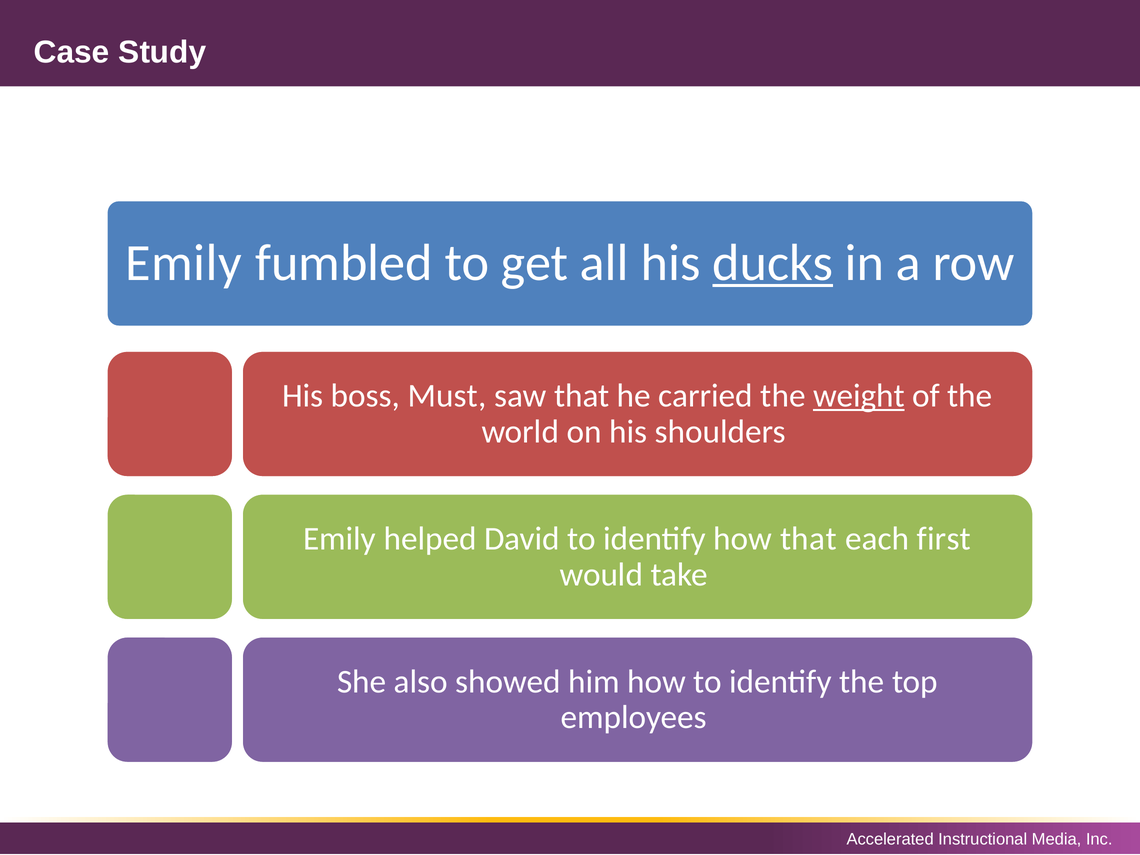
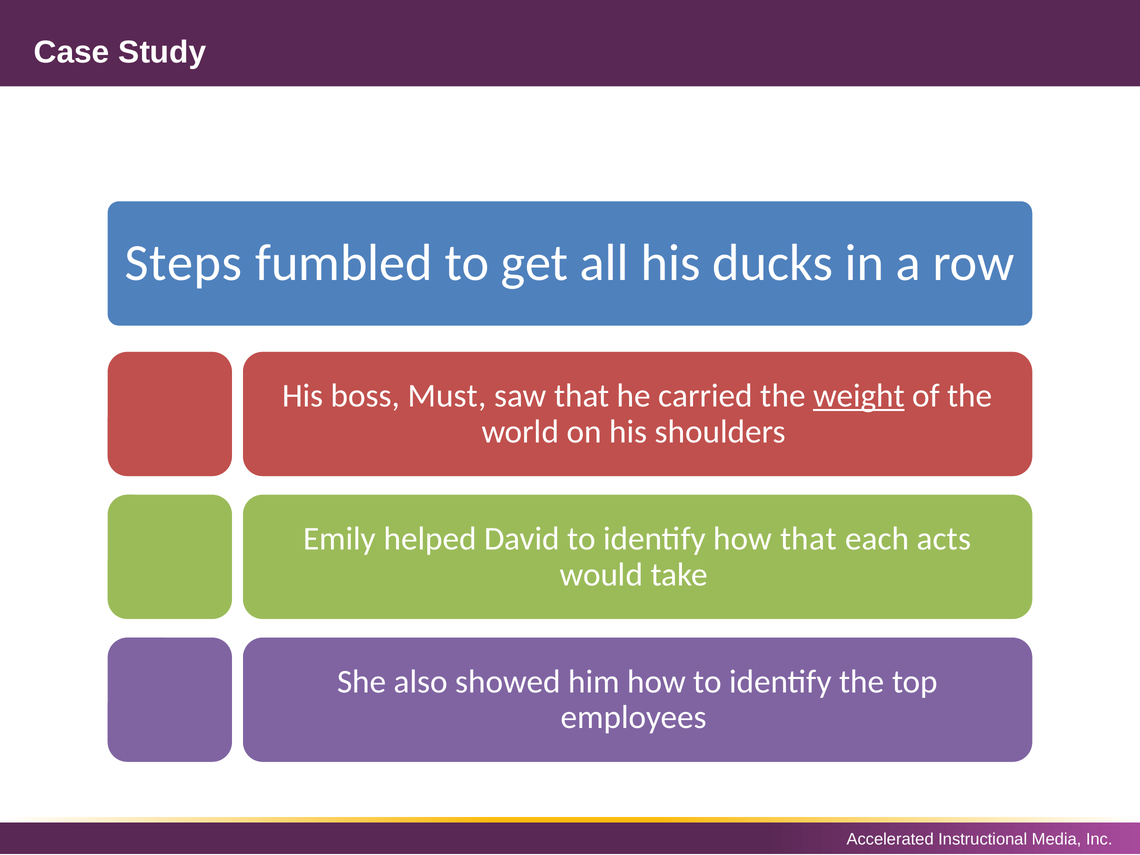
Emily: Emily -> Steps (183, 263)
ducks underline: present -> none (773, 263)
first: first -> acts (944, 539)
